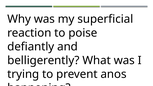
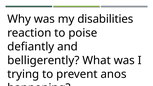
superficial: superficial -> disabilities (105, 19)
